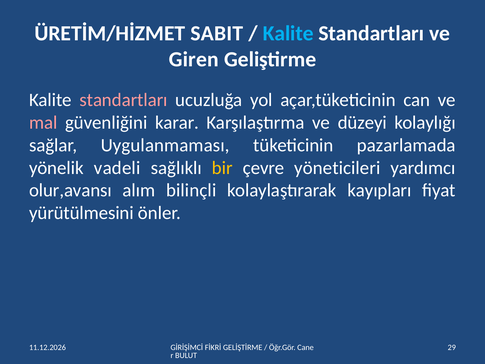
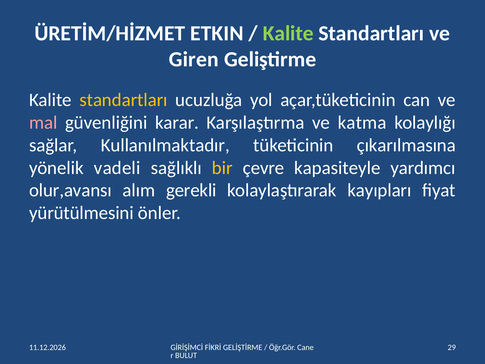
SABIT: SABIT -> ETKIN (217, 33)
Kalite colour: light blue -> light green (288, 33)
standartları colour: pink -> yellow (124, 100)
düzeyi: düzeyi -> katma (362, 122)
Uygulanmaması: Uygulanmaması -> Kullanılmaktadır (165, 145)
pazarlamada: pazarlamada -> çıkarılmasına (406, 145)
yöneticileri: yöneticileri -> kapasiteyle (337, 168)
bilinçli: bilinçli -> gerekli (191, 190)
